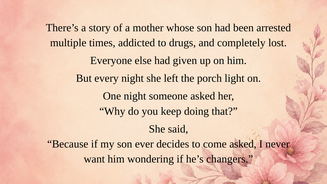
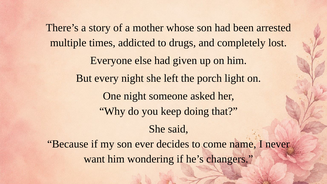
come asked: asked -> name (243, 144)
